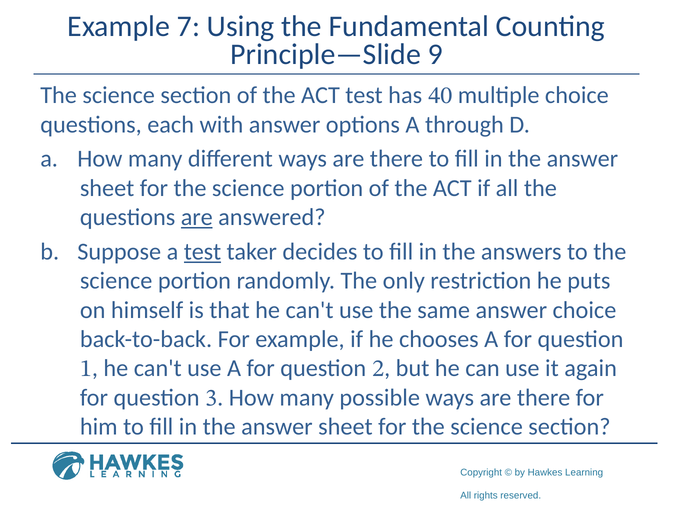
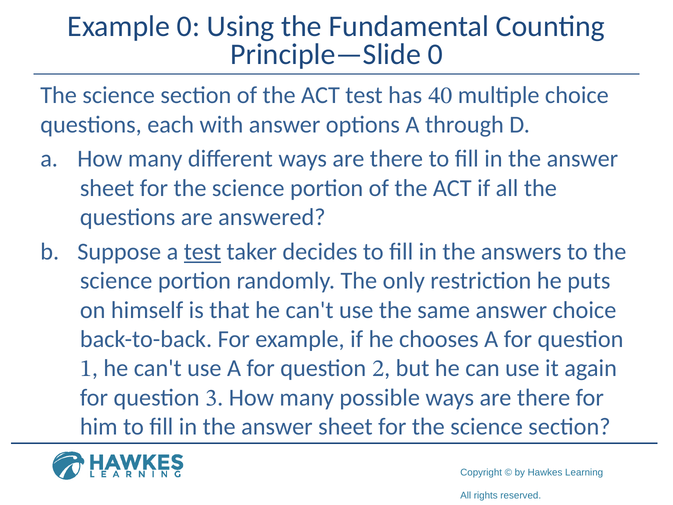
Example 7: 7 -> 0 (188, 26)
Principle—Slide 9: 9 -> 0 (435, 54)
are underline: present -> none (197, 217)
